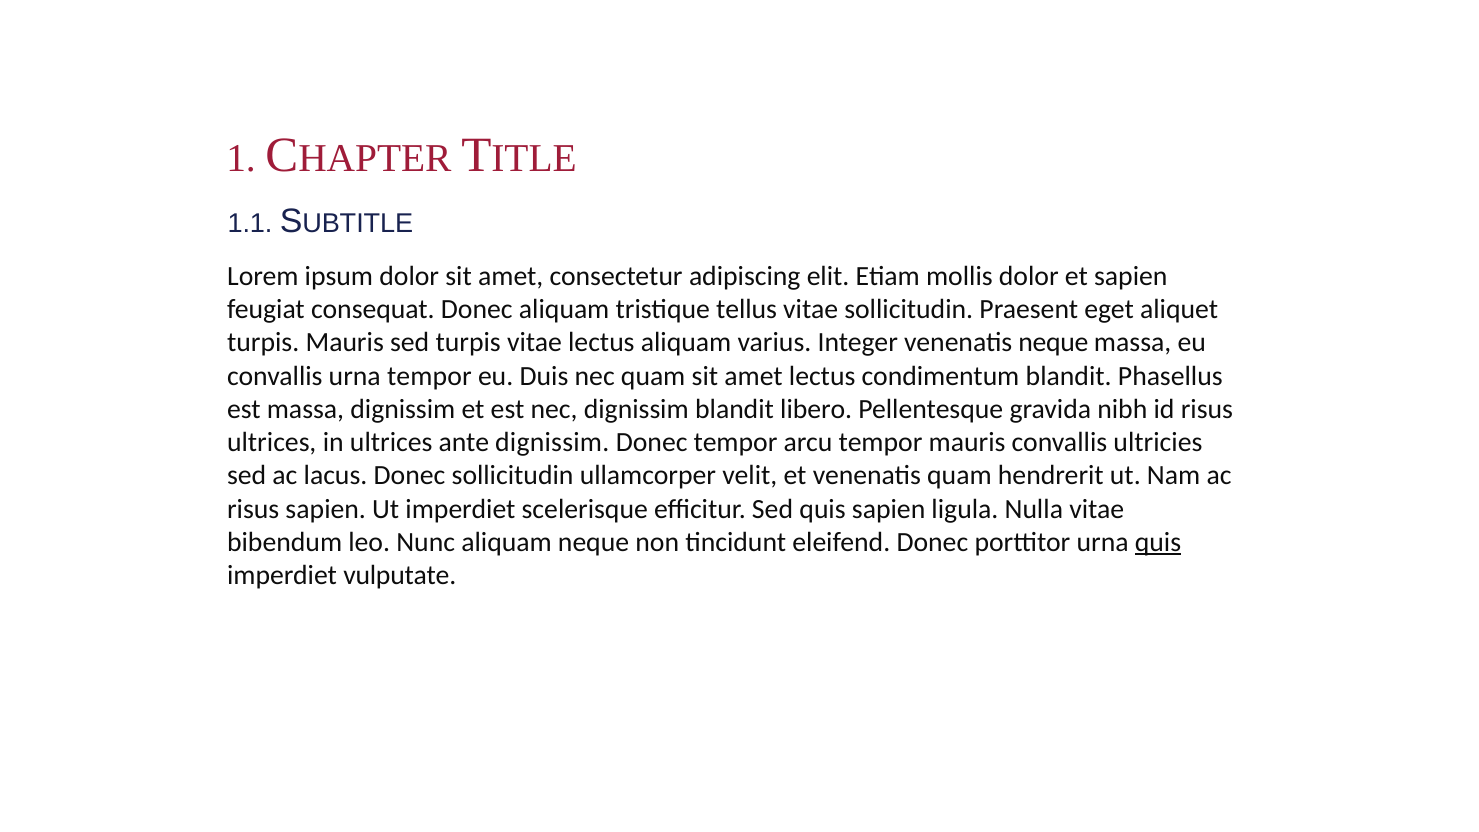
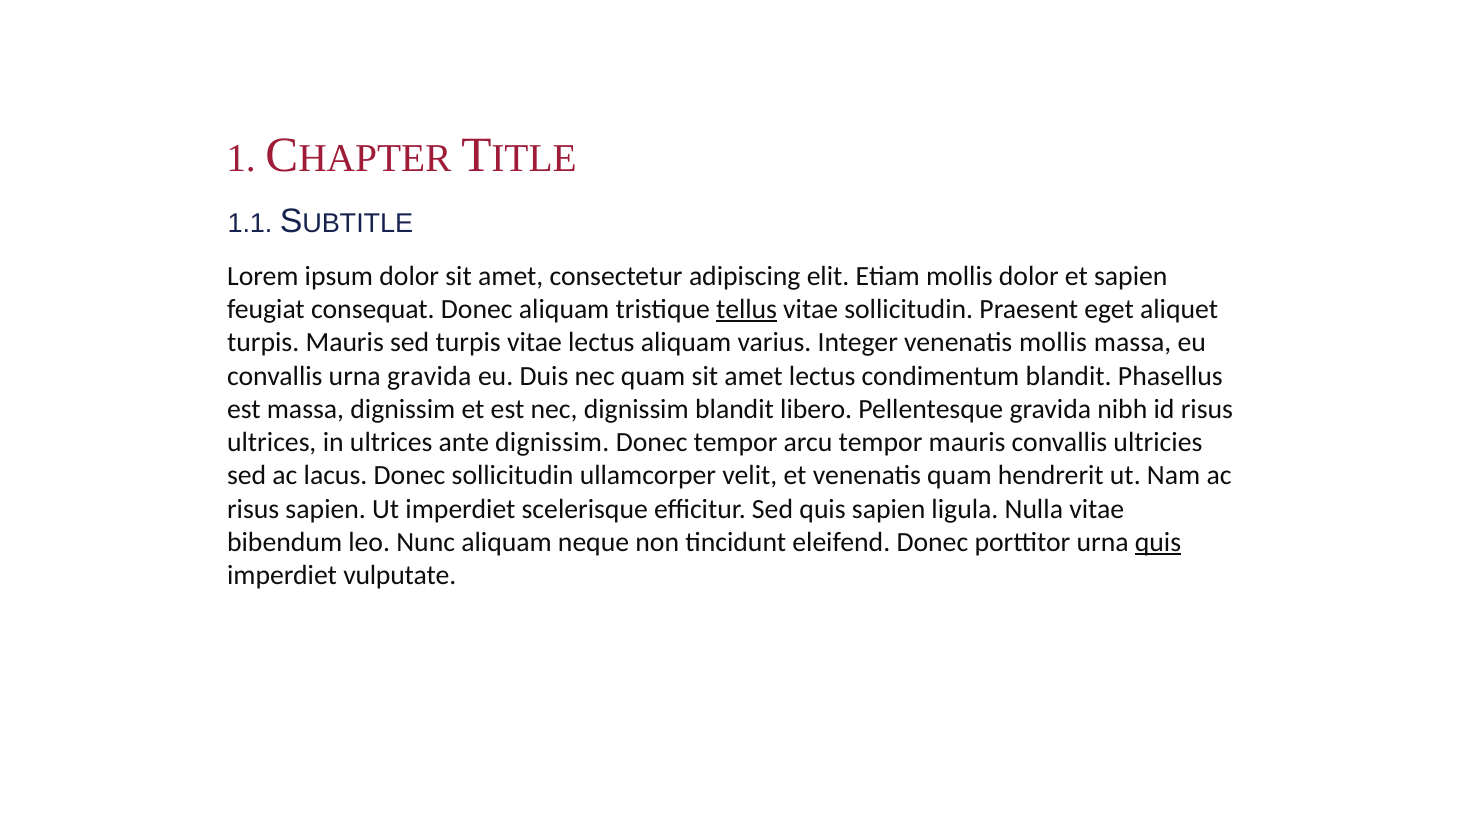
tellus underline: none -> present (747, 309)
venenatis neque: neque -> mollis (1053, 343)
urna tempor: tempor -> gravida (429, 376)
